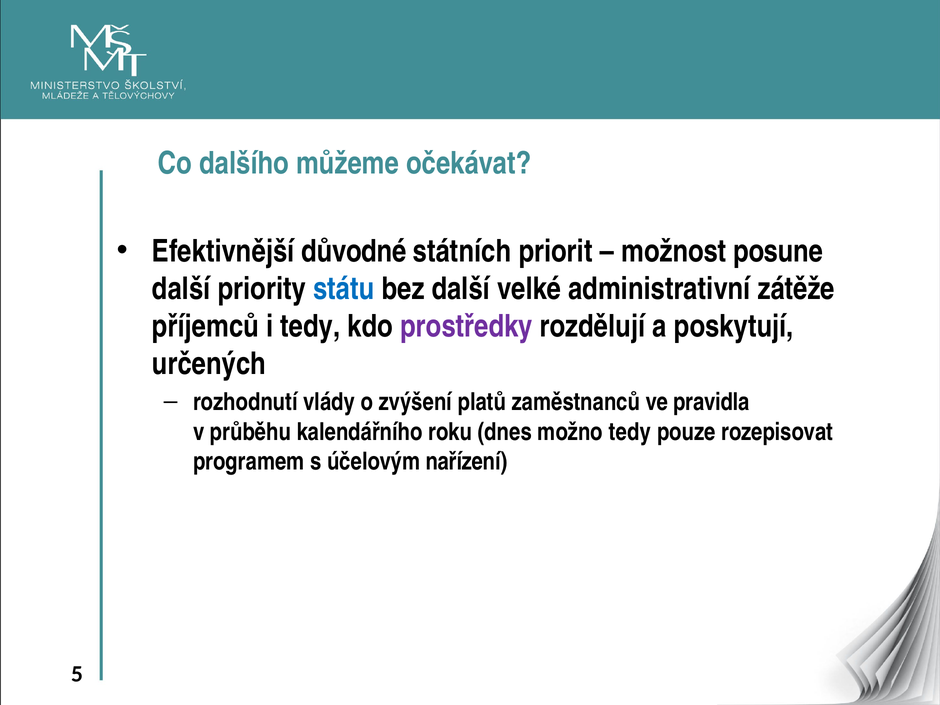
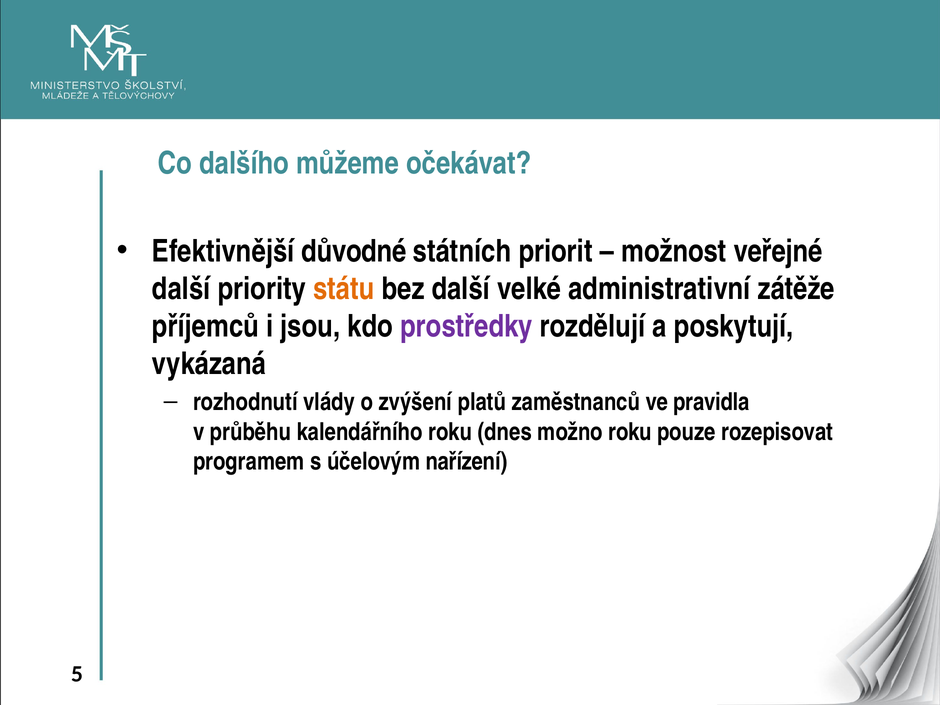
posune: posune -> veřejné (778, 251)
státu colour: blue -> orange (344, 289)
i tedy: tedy -> jsou (310, 326)
určených: určených -> vykázaná (209, 364)
možno tedy: tedy -> roku (630, 432)
